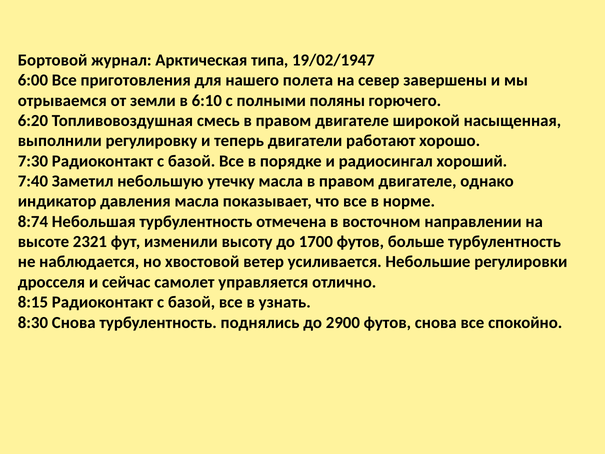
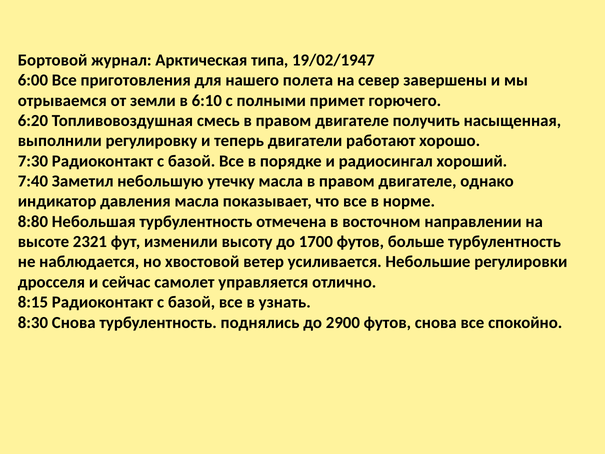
поляны: поляны -> примет (337, 100)
широкой: широкой -> получить (426, 121)
8:74: 8:74 -> 8:80 (33, 221)
